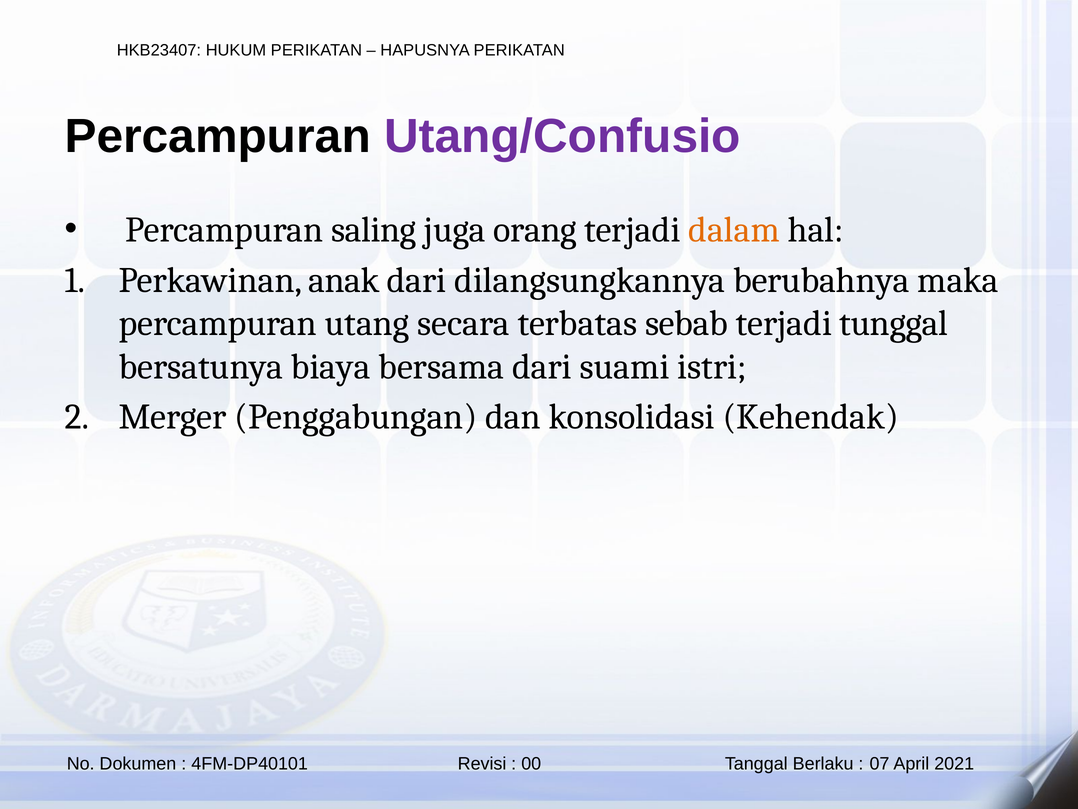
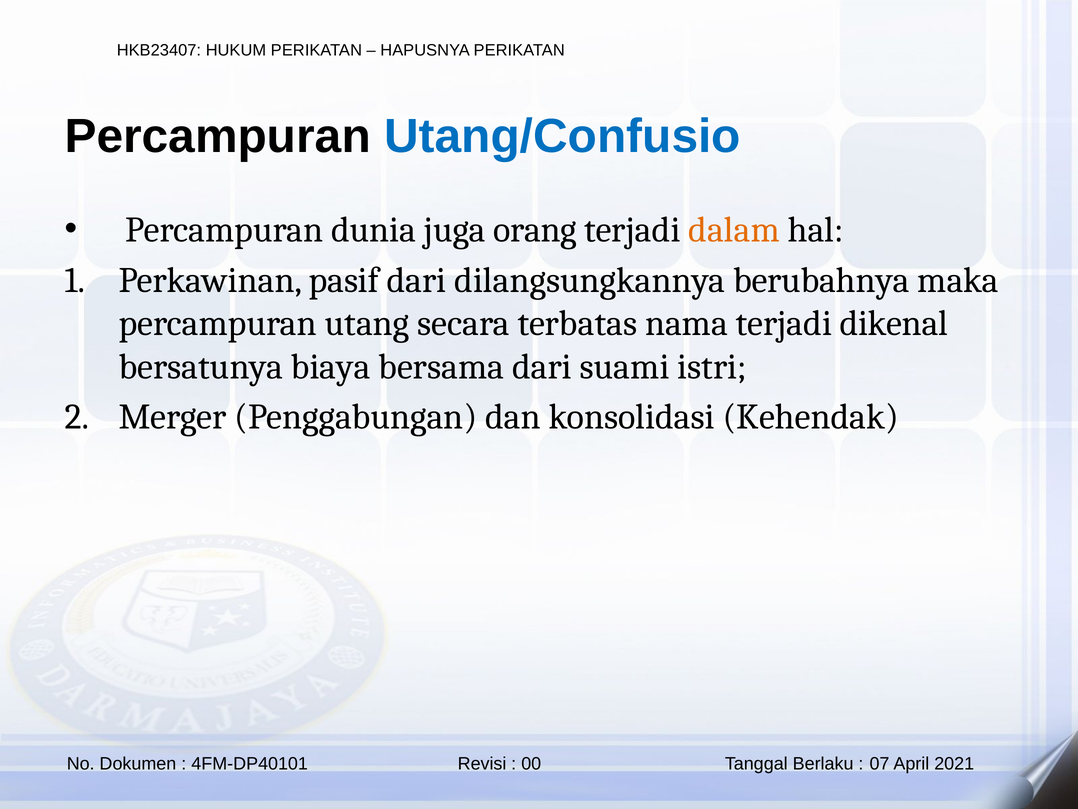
Utang/Confusio colour: purple -> blue (562, 136)
saling: saling -> dunia (374, 230)
anak: anak -> pasif (344, 280)
sebab: sebab -> nama (686, 323)
tunggal: tunggal -> dikenal (894, 323)
